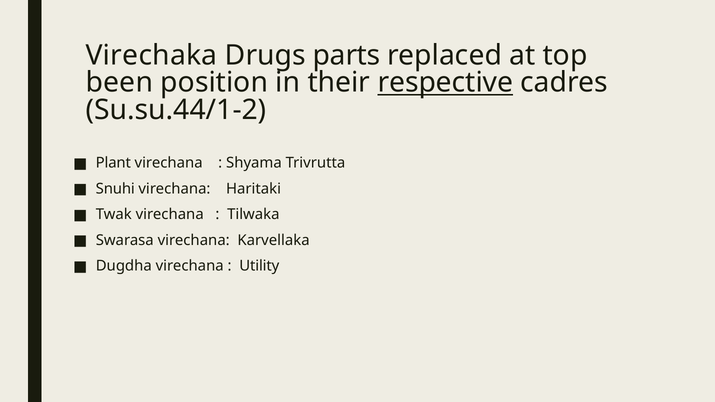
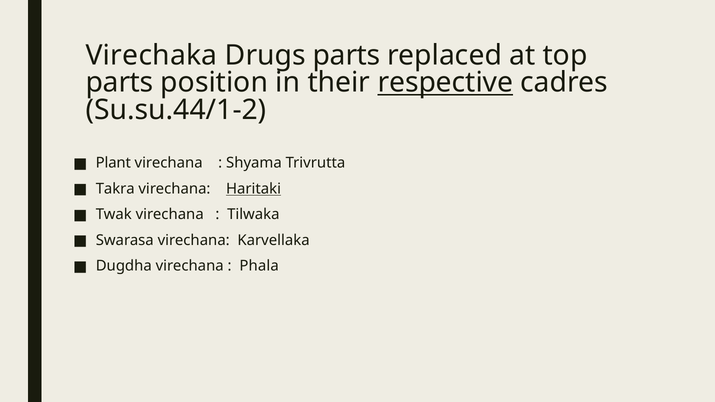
been: been -> parts (120, 83)
Snuhi: Snuhi -> Takra (115, 189)
Haritaki underline: none -> present (254, 189)
Utility: Utility -> Phala (259, 266)
